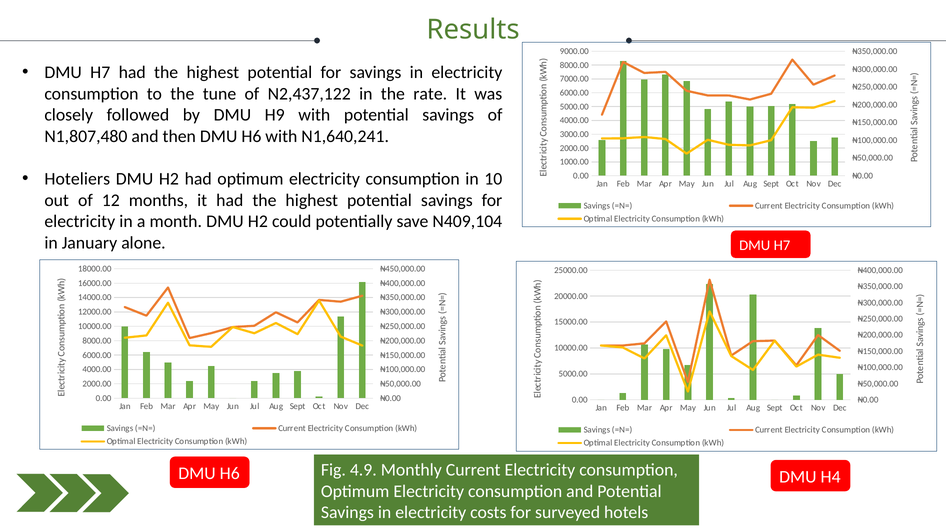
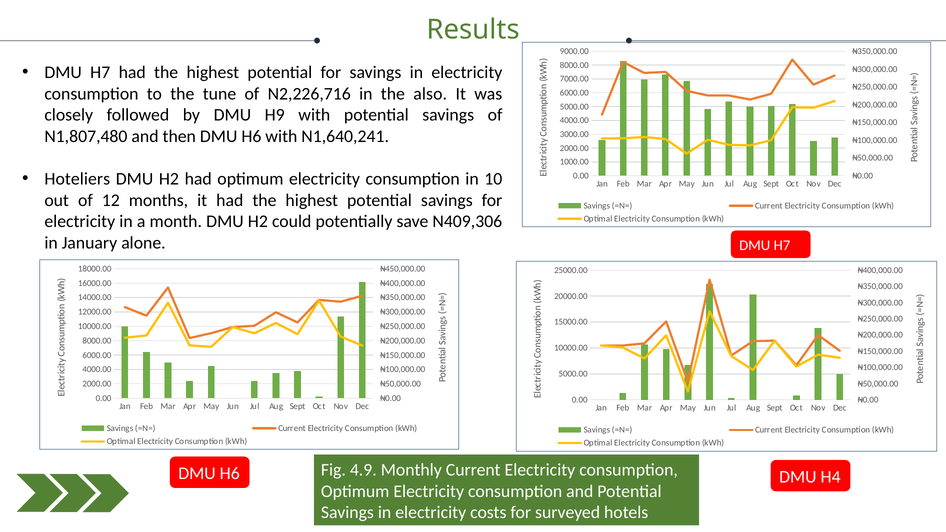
N2,437,122: N2,437,122 -> N2,226,716 (309, 94)
rate: rate -> also (430, 94)
N409,104: N409,104 -> N409,306 (467, 222)
